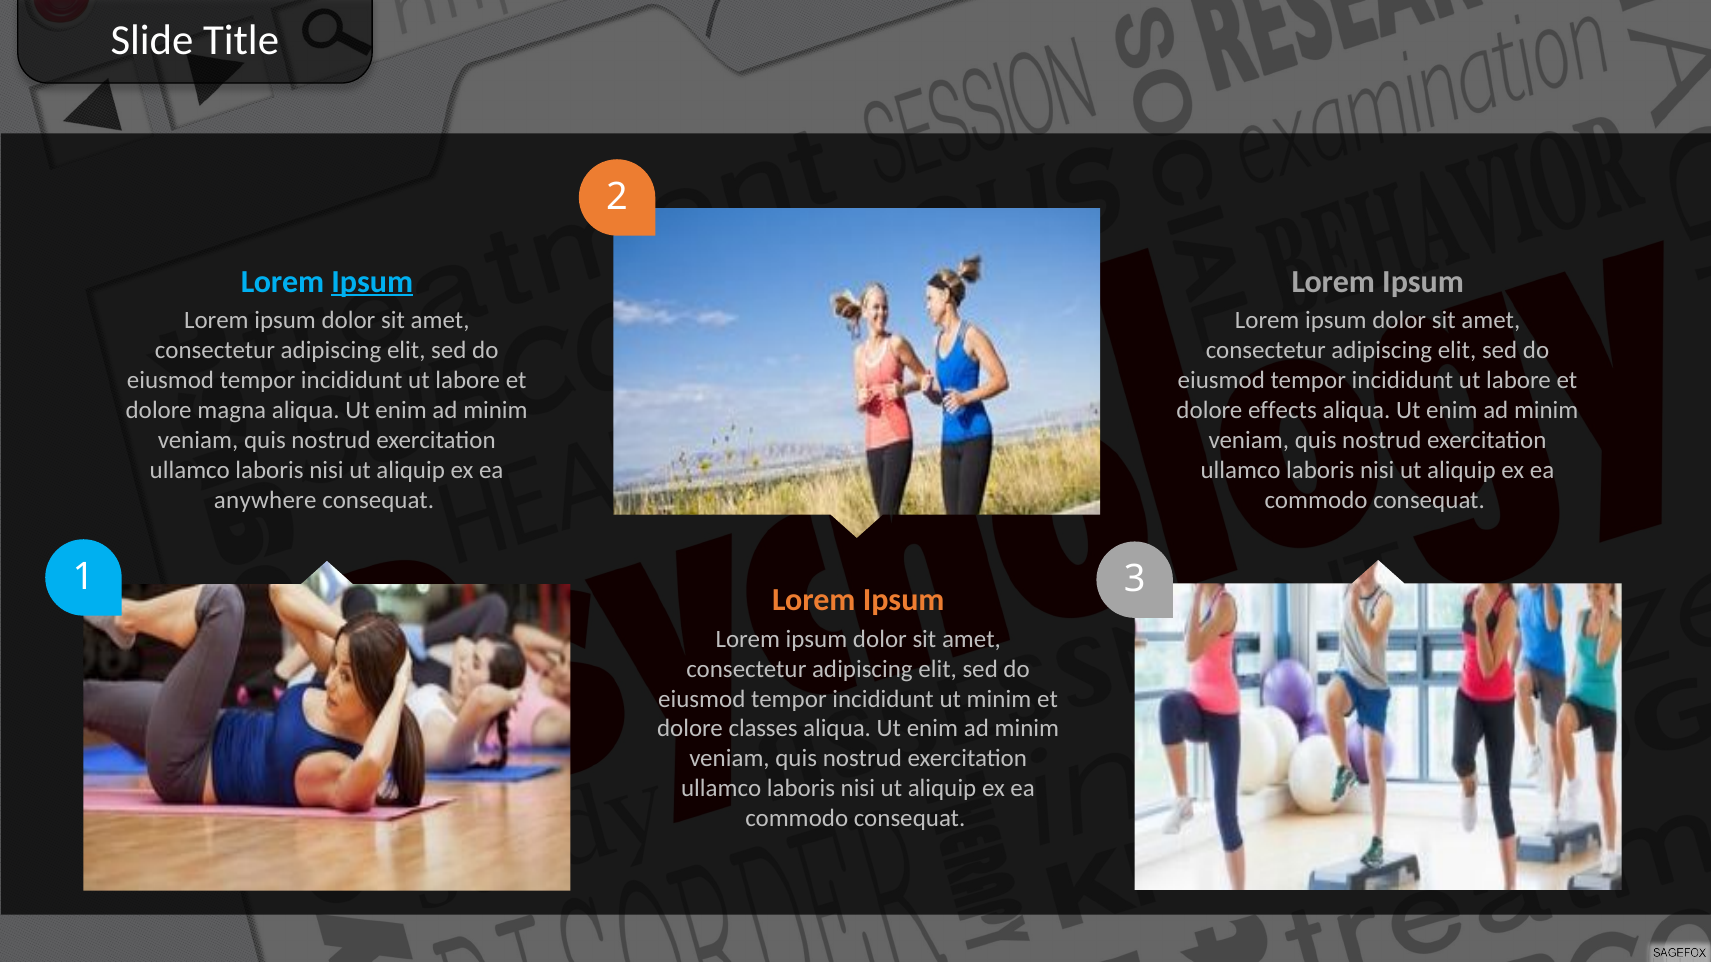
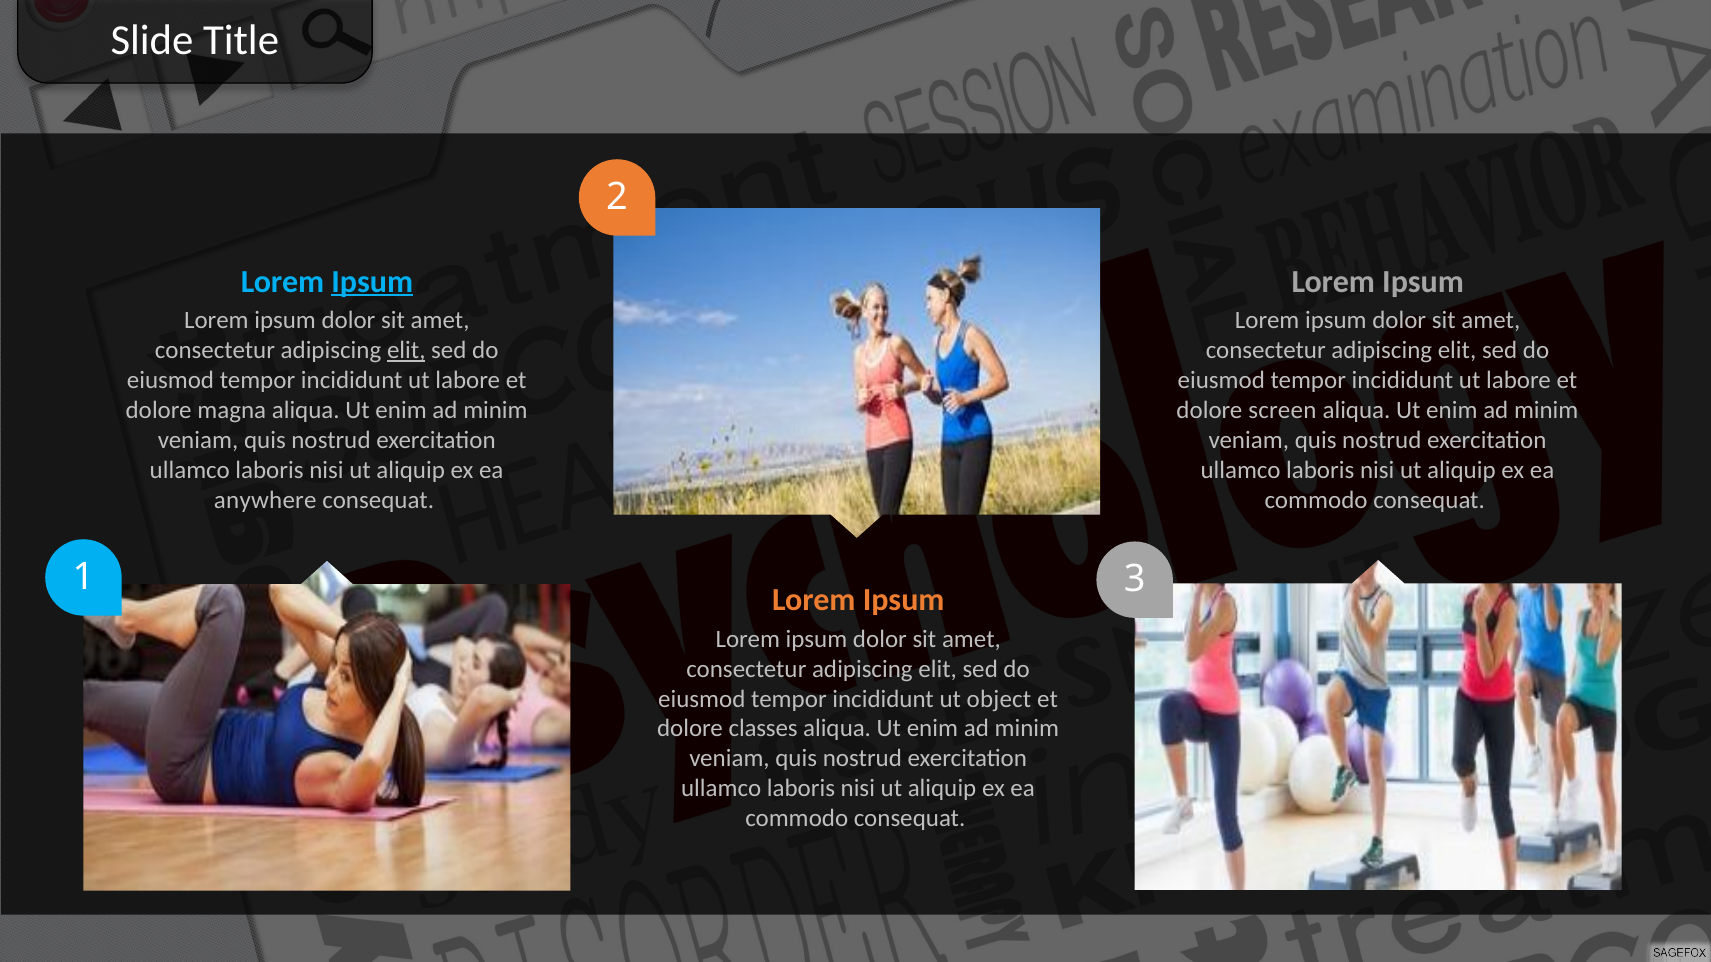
elit underline: none -> present (406, 350)
effects: effects -> screen (1282, 410)
ut minim: minim -> object (999, 699)
